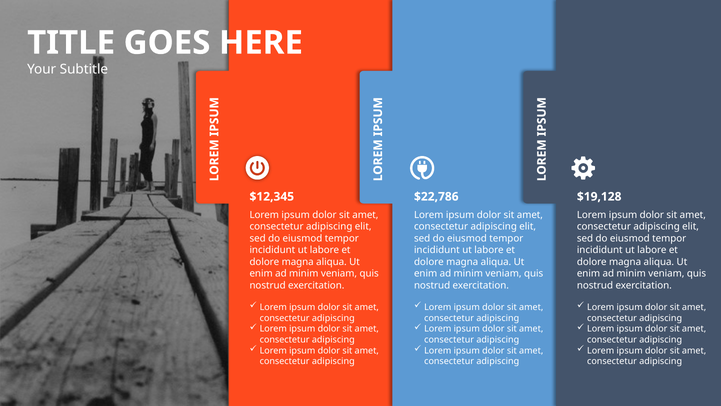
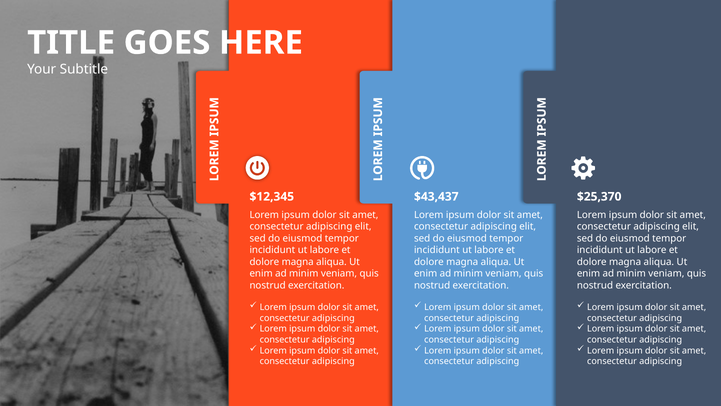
$22,786: $22,786 -> $43,437 (436, 196)
$19,128: $19,128 -> $25,370 (599, 196)
